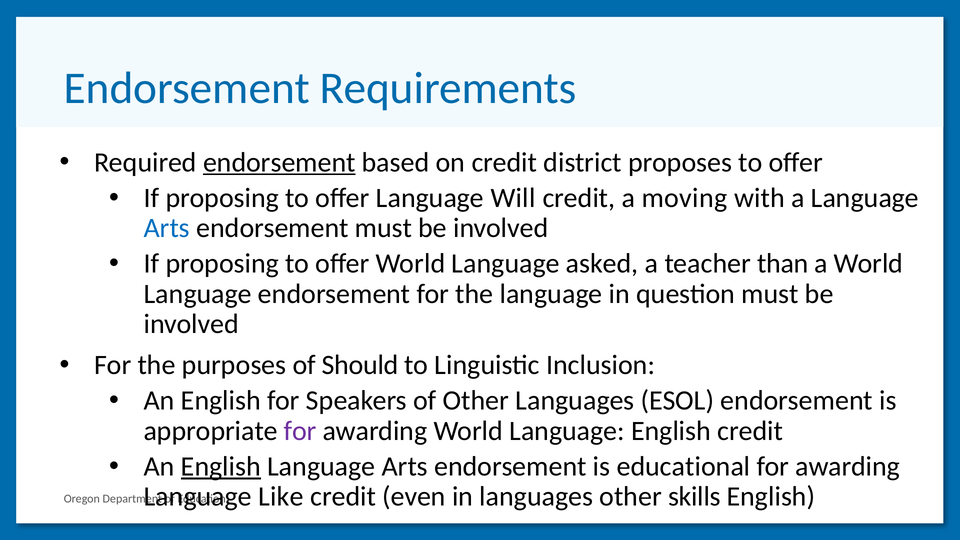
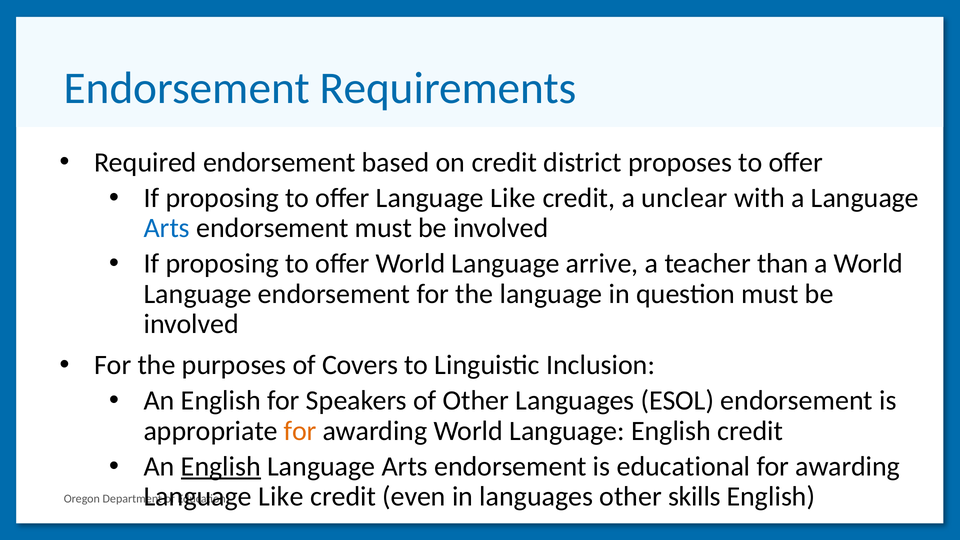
endorsement underline: present -> none (279, 162)
offer Language Will: Will -> Like (513, 198)
moving: moving -> unclear (684, 198)
asked: asked -> arrive (602, 264)
Should: Should -> Covers (360, 365)
for colour: purple -> orange (300, 431)
